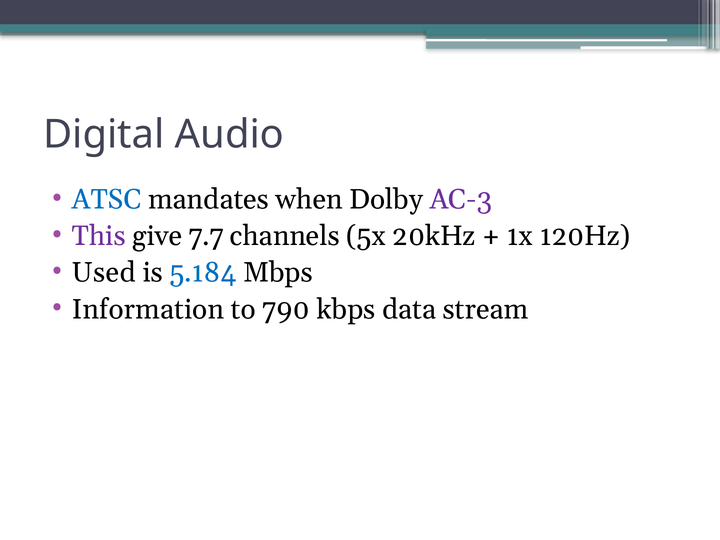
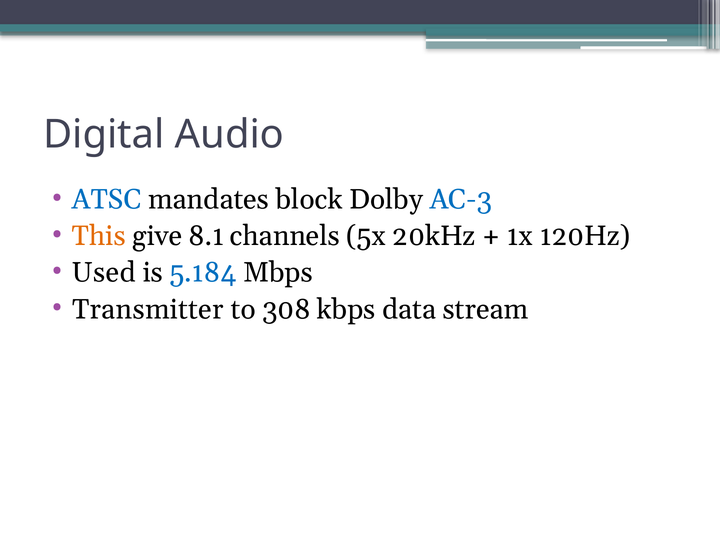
when: when -> block (309, 199)
AC-3 colour: purple -> blue (461, 199)
This colour: purple -> orange (99, 236)
7.7: 7.7 -> 8.1 (206, 236)
Information: Information -> Transmitter (148, 309)
790: 790 -> 308 (286, 309)
